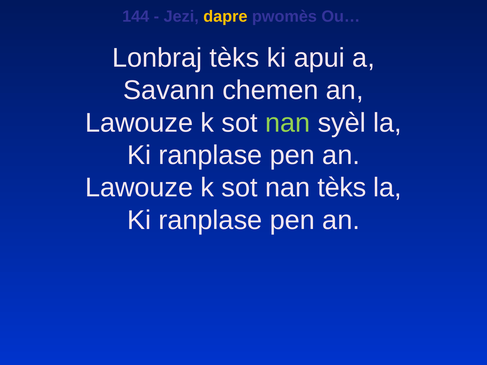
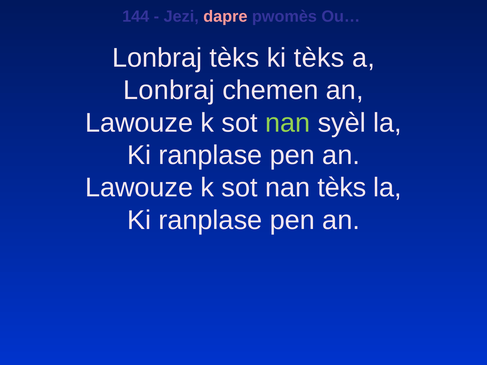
dapre colour: yellow -> pink (225, 16)
ki apui: apui -> tèks (319, 58)
Savann: Savann -> Lonbraj (169, 90)
